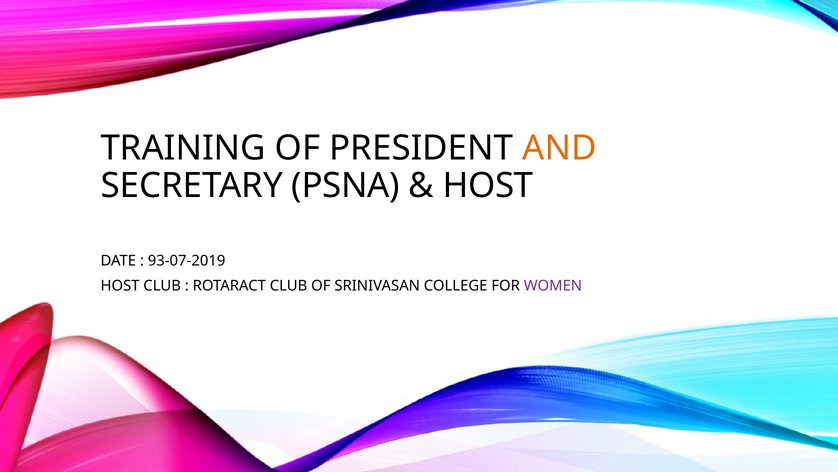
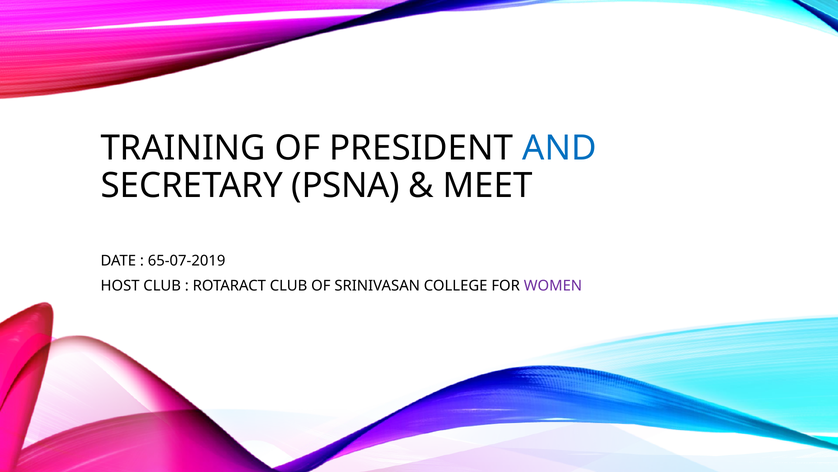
AND colour: orange -> blue (559, 148)
HOST: HOST -> MEET (488, 186)
93-07-2019: 93-07-2019 -> 65-07-2019 (187, 261)
